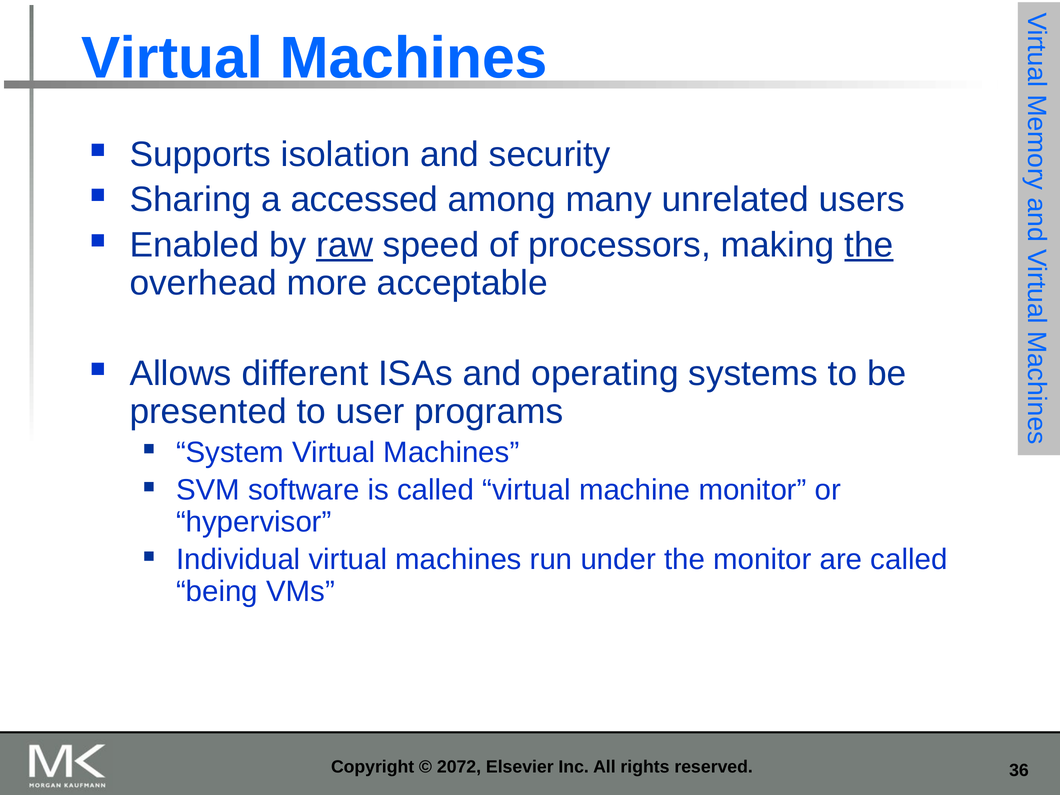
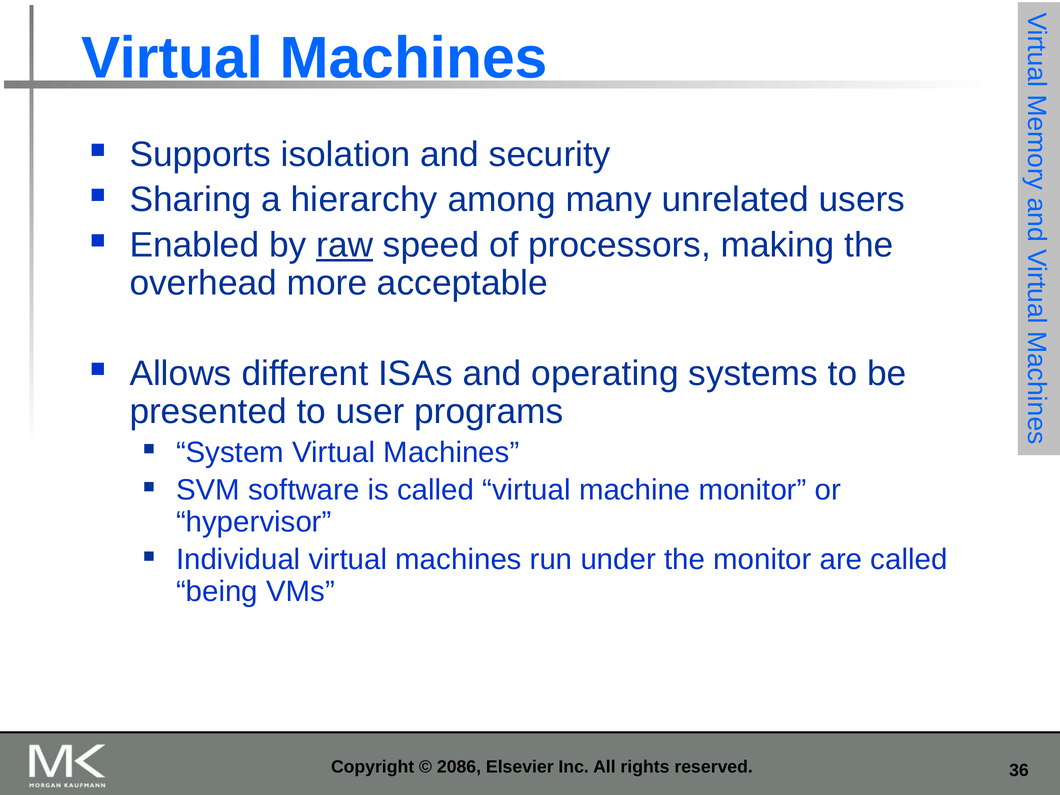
accessed: accessed -> hierarchy (364, 200)
the underline: present -> none (869, 245)
2072: 2072 -> 2086 (459, 767)
